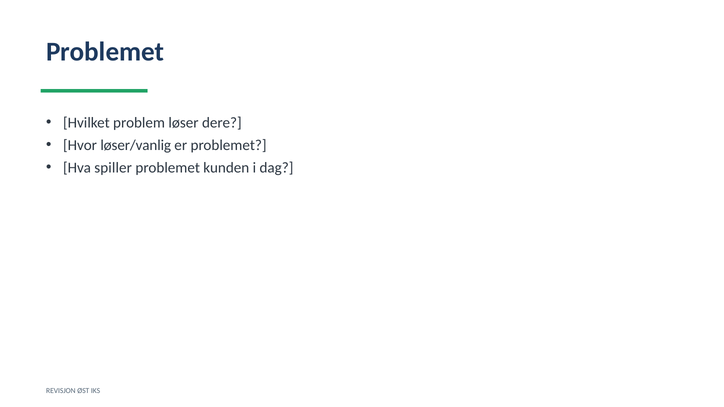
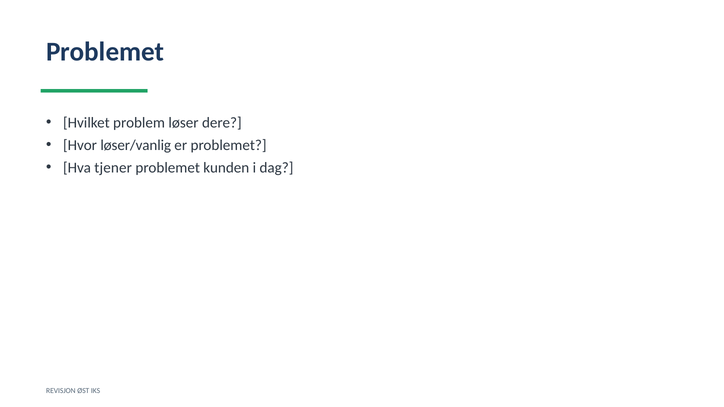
spiller: spiller -> tjener (113, 168)
